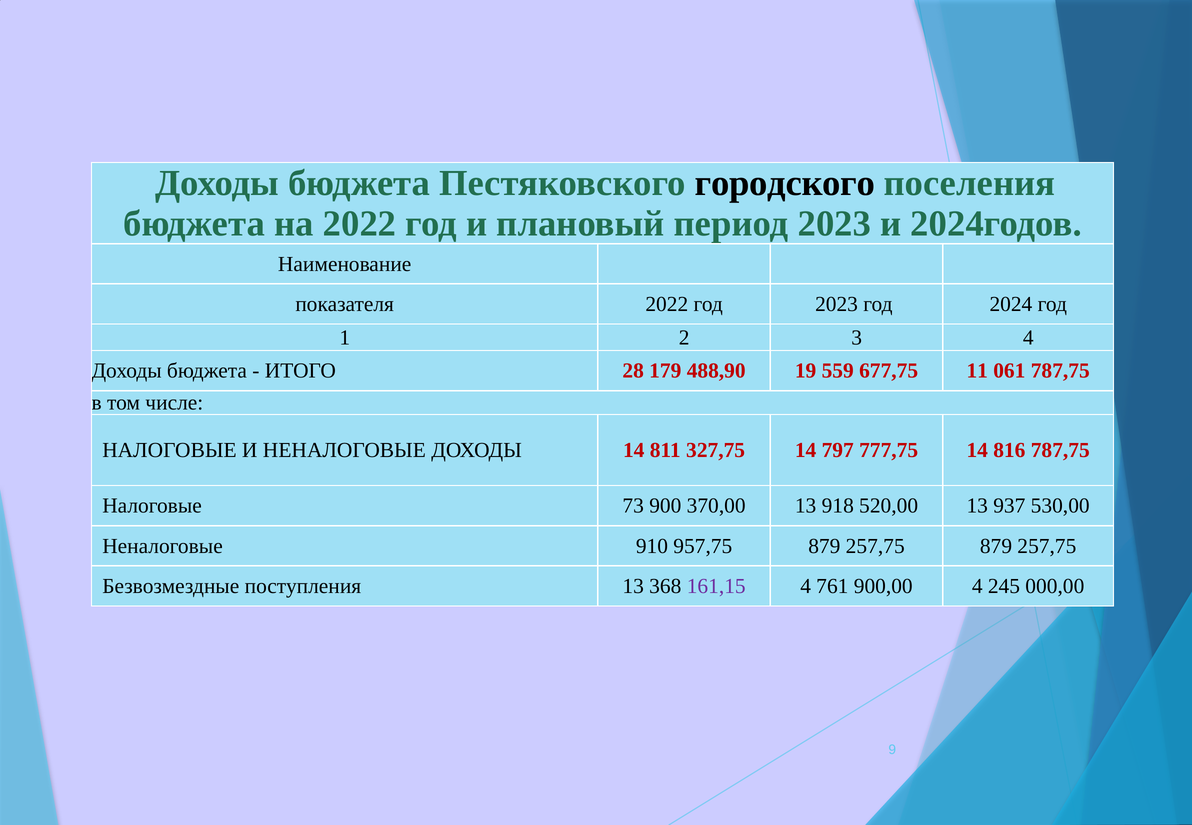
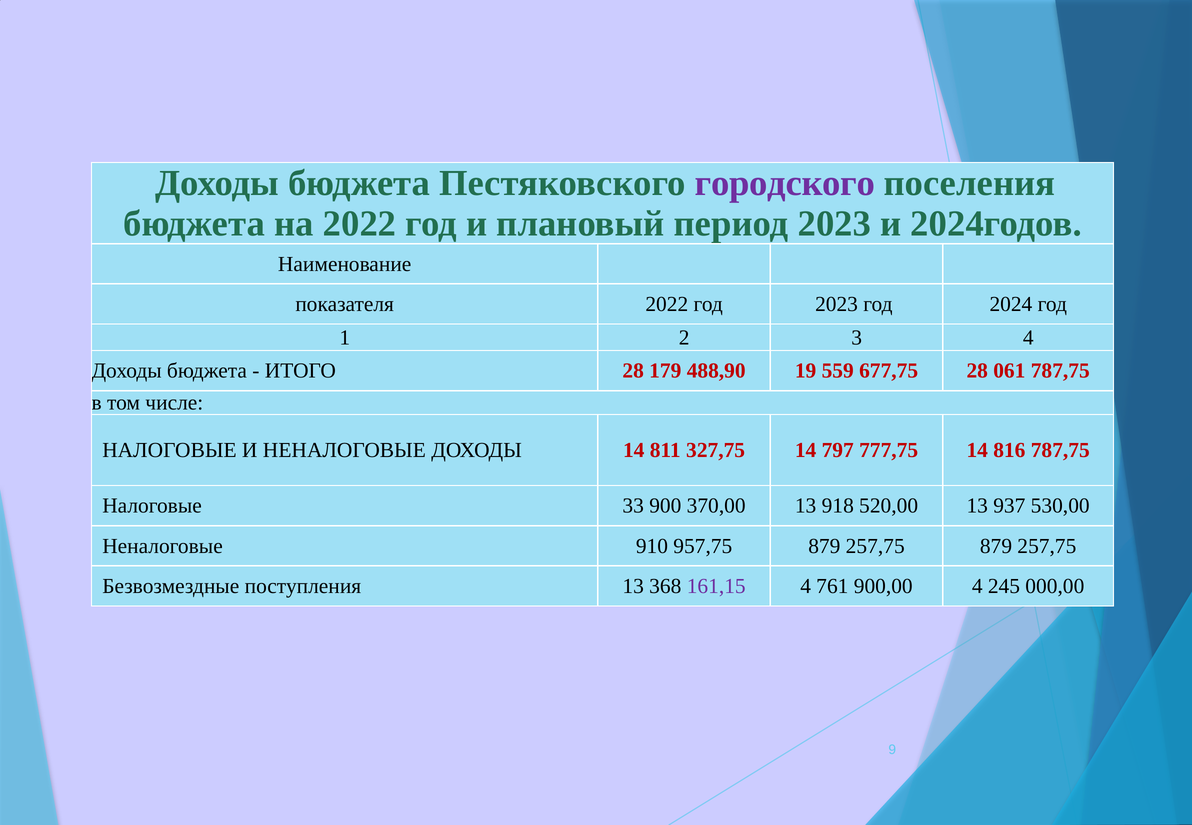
городского colour: black -> purple (785, 183)
677,75 11: 11 -> 28 (977, 371)
73: 73 -> 33 (633, 506)
